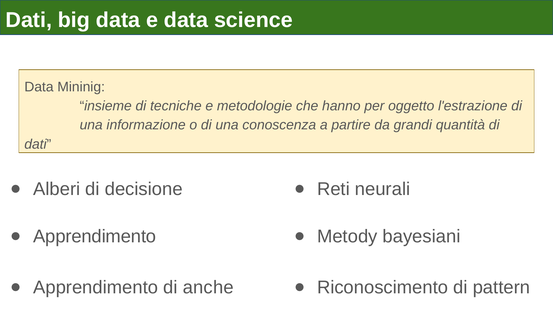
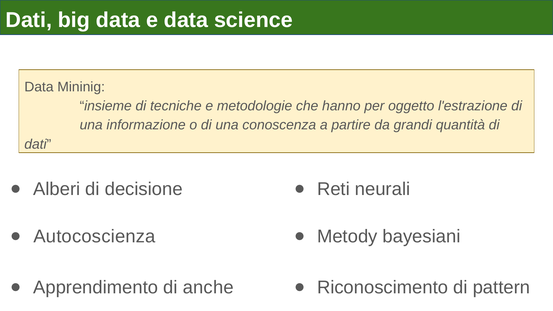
Apprendimento: Apprendimento -> Autocoscienza (95, 237)
